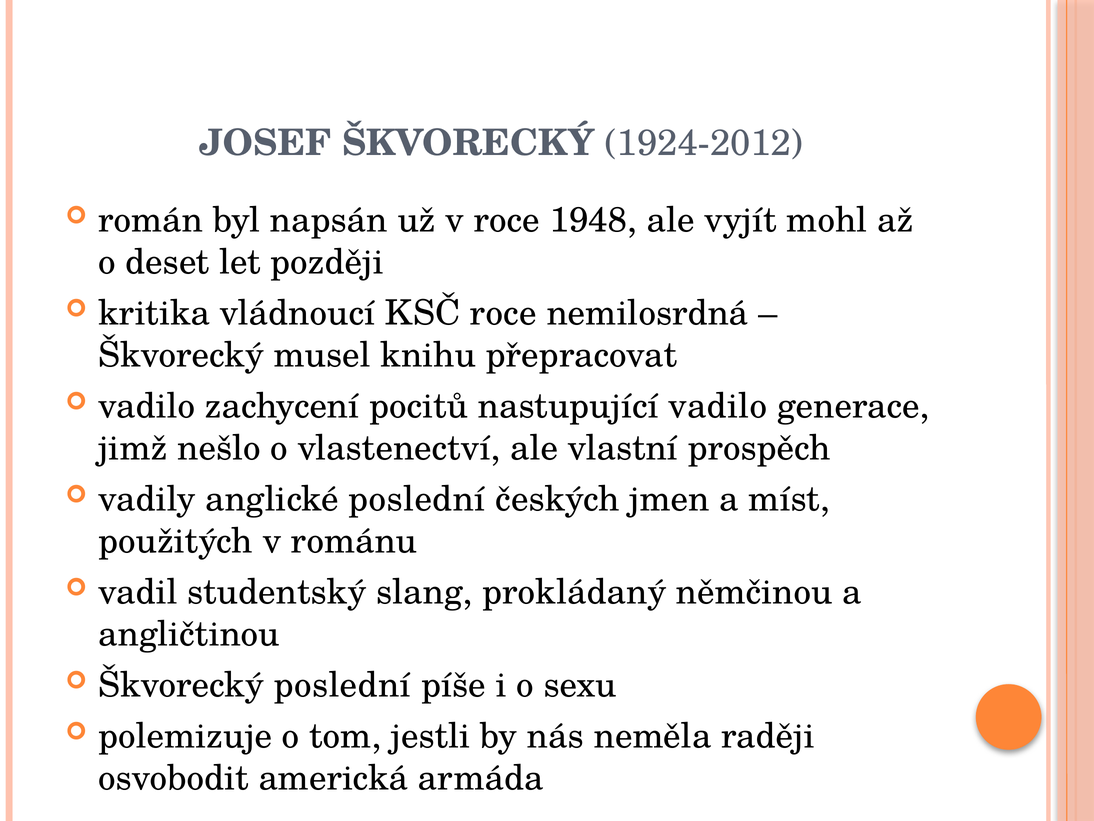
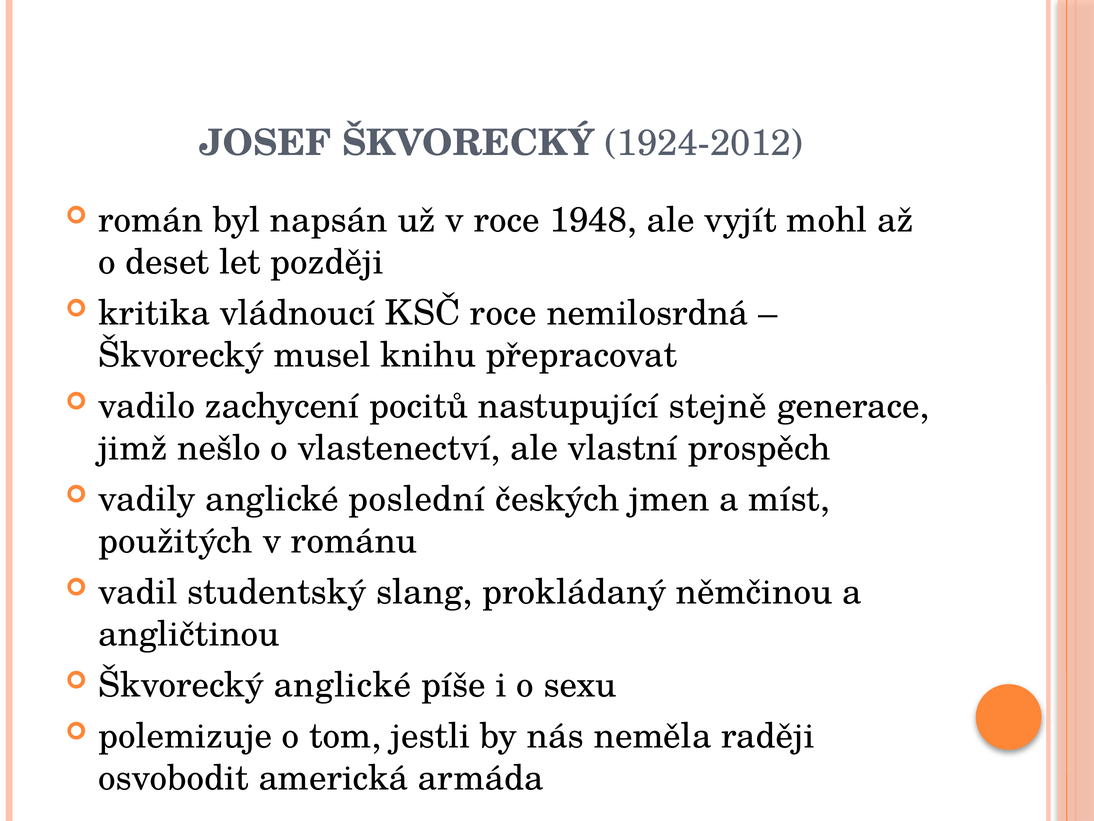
nastupující vadilo: vadilo -> stejně (718, 406)
Škvorecký poslední: poslední -> anglické (342, 685)
